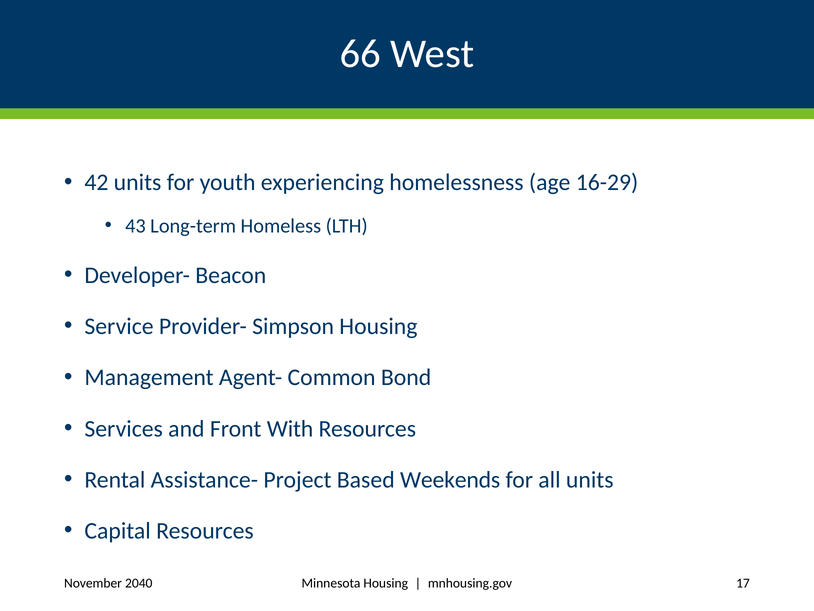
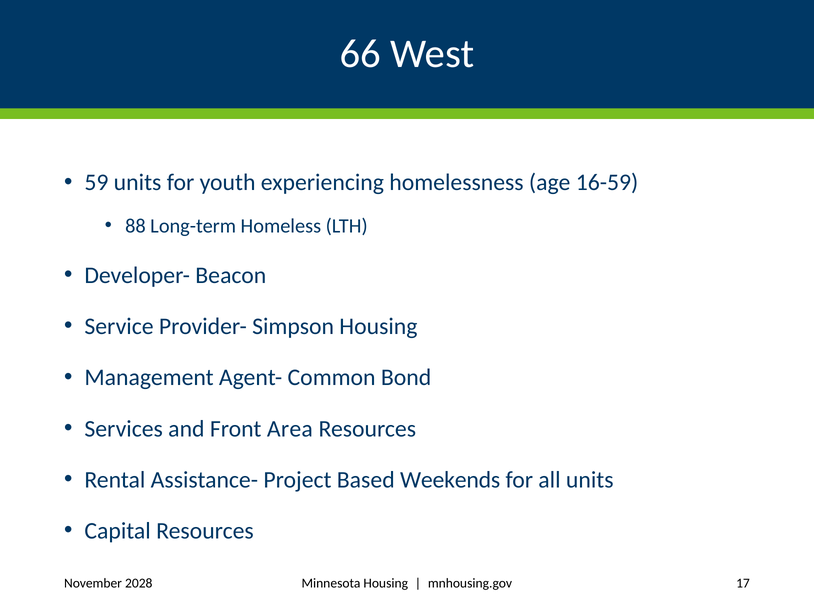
42: 42 -> 59 (96, 182)
16-29: 16-29 -> 16-59 (607, 182)
43: 43 -> 88 (135, 226)
With: With -> Area (290, 428)
2040: 2040 -> 2028 (139, 583)
